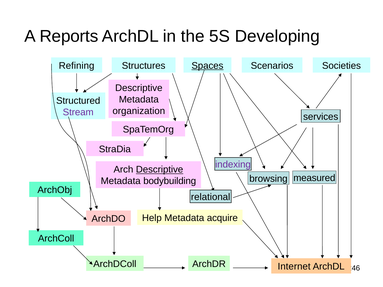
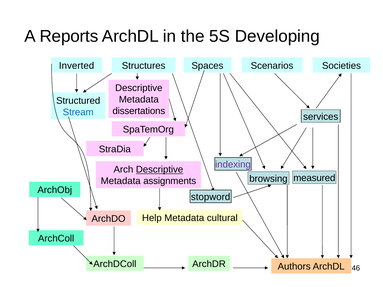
Refining: Refining -> Inverted (77, 66)
Spaces underline: present -> none (207, 66)
organization: organization -> dissertations (139, 111)
Stream colour: purple -> blue (78, 112)
bodybuilding: bodybuilding -> assignments (170, 181)
relational: relational -> stopword (211, 197)
acquire: acquire -> cultural (222, 218)
Internet: Internet -> Authors (294, 267)
